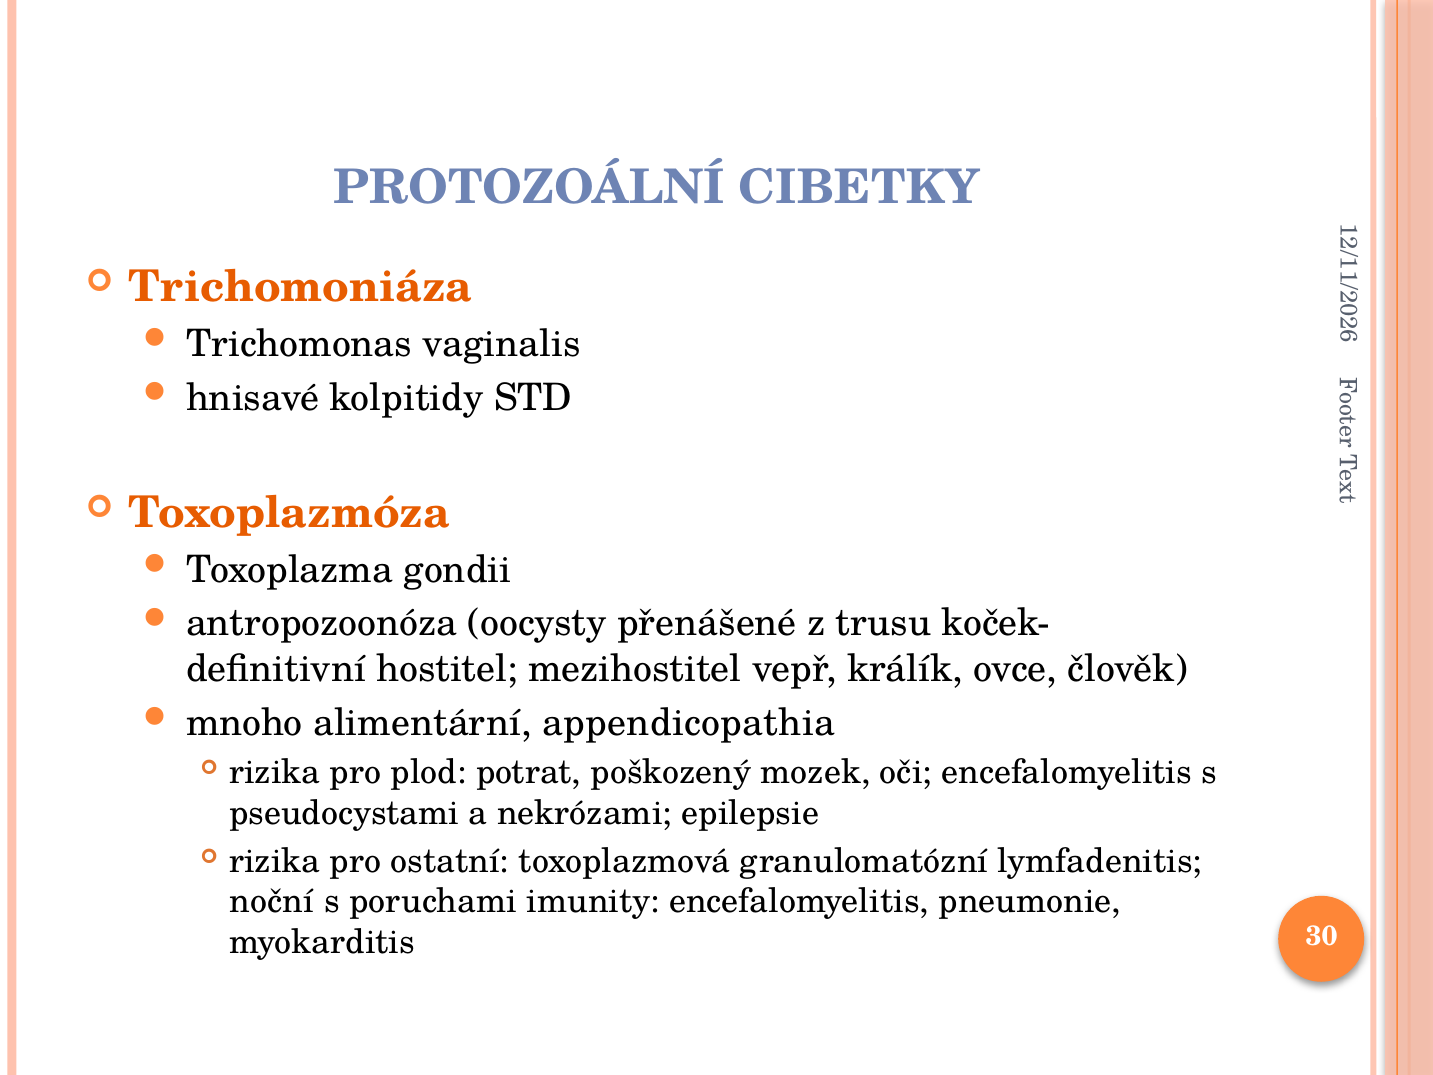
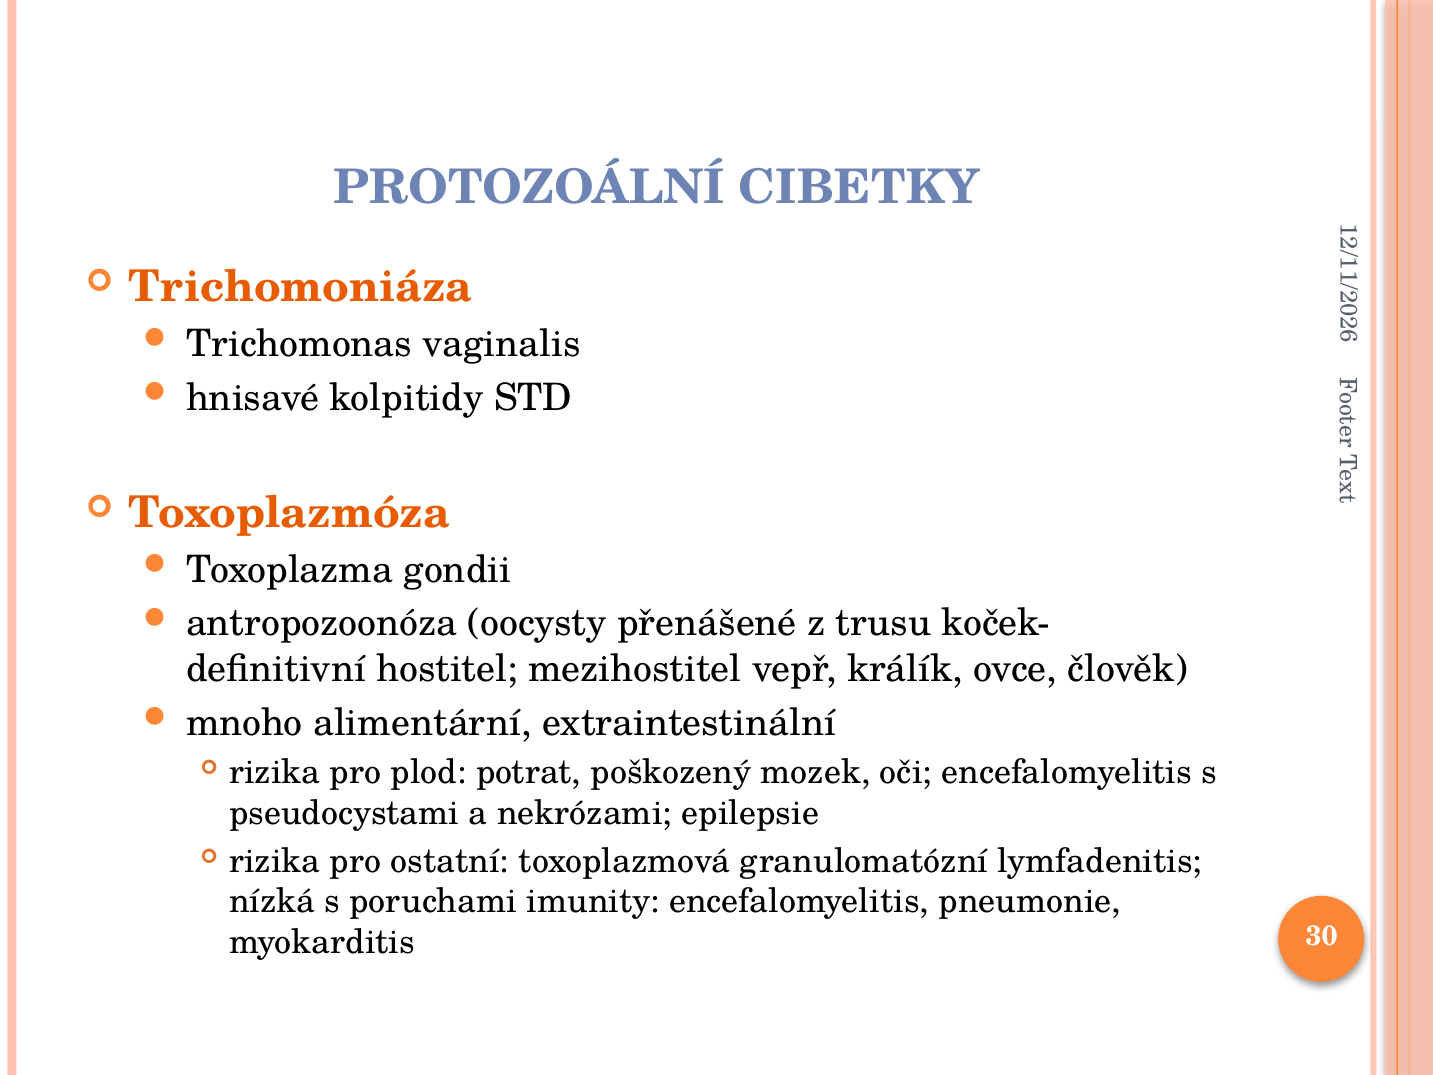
appendicopathia: appendicopathia -> extraintestinální (689, 722)
noční: noční -> nízká (272, 901)
